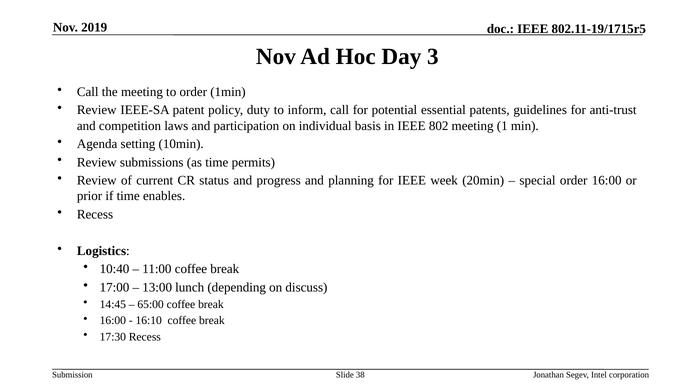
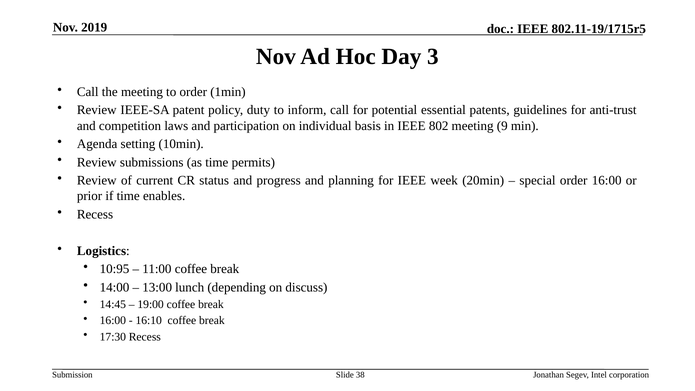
1: 1 -> 9 (502, 126)
10:40: 10:40 -> 10:95 (115, 269)
17:00: 17:00 -> 14:00 (115, 287)
65:00: 65:00 -> 19:00 (151, 304)
